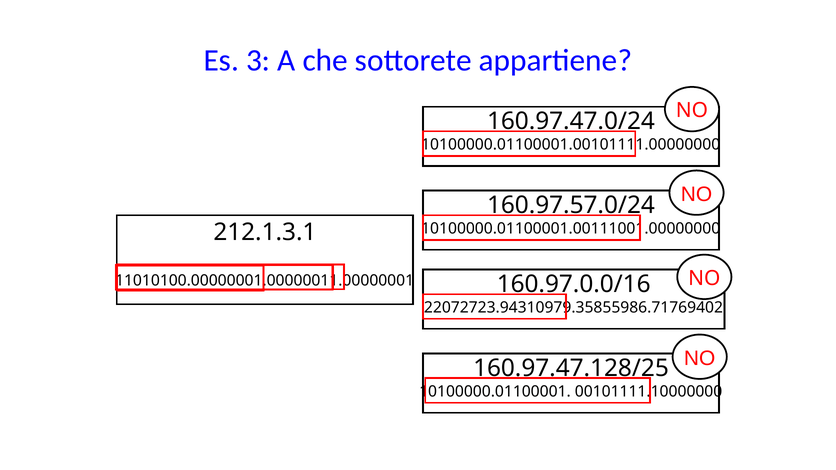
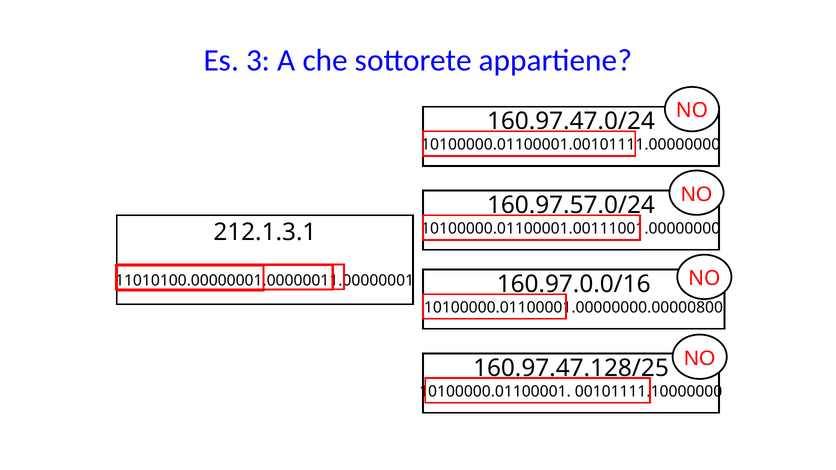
22072723.94310979.35855986.71769402: 22072723.94310979.35855986.71769402 -> 10100000.01100001.00000000.00000800 (574, 308)
